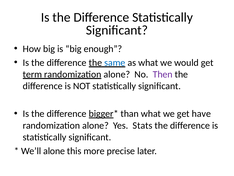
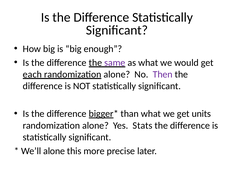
same colour: blue -> purple (115, 62)
term: term -> each (32, 74)
have: have -> units (201, 113)
